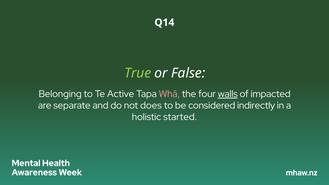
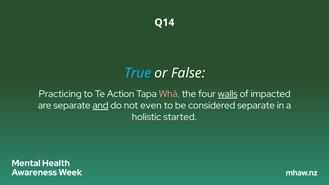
True colour: light green -> light blue (138, 73)
Belonging: Belonging -> Practicing (60, 94)
Active: Active -> Action (121, 94)
and underline: none -> present (101, 106)
does: does -> even (151, 106)
considered indirectly: indirectly -> separate (256, 106)
